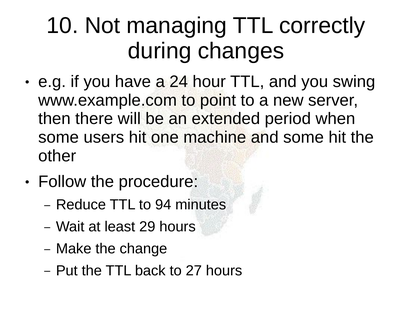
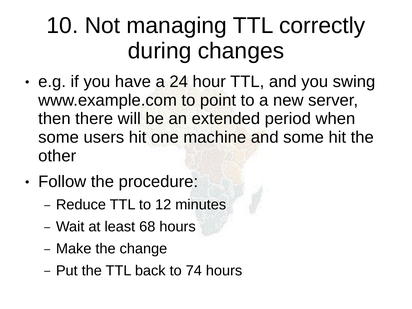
94: 94 -> 12 (163, 205)
29: 29 -> 68 (147, 227)
27: 27 -> 74 (194, 271)
